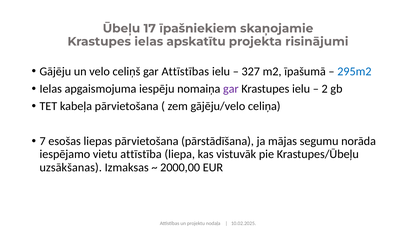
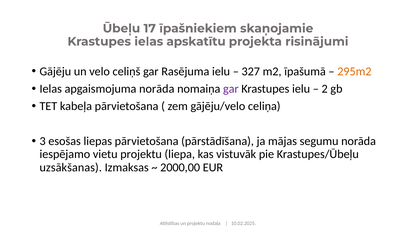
gar Attīstības: Attīstības -> Rasējuma (185, 71)
295m2 colour: blue -> orange (354, 71)
apgaismojuma iespēju: iespēju -> norāda (157, 89)
7: 7 -> 3 (43, 141)
vietu attīstība: attīstība -> projektu (141, 154)
